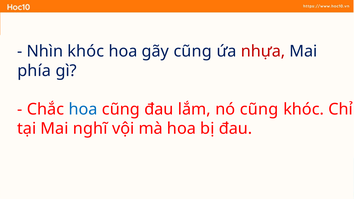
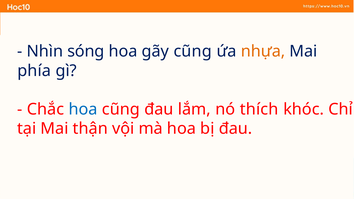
Nhìn khóc: khóc -> sóng (86, 51)
nhựa colour: red -> orange (263, 51)
nó cũng: cũng -> thích (259, 109)
nghĩ: nghĩ -> thận (90, 129)
